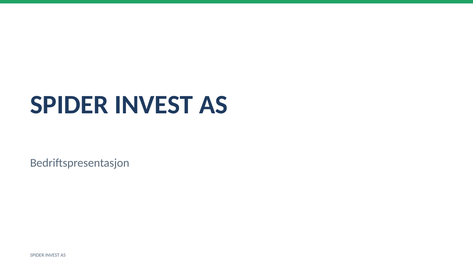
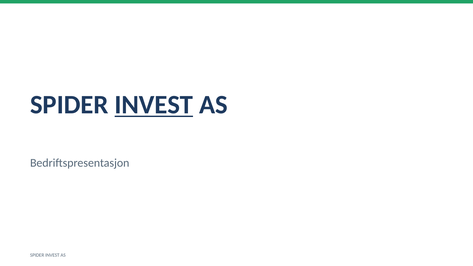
INVEST underline: none -> present (154, 105)
